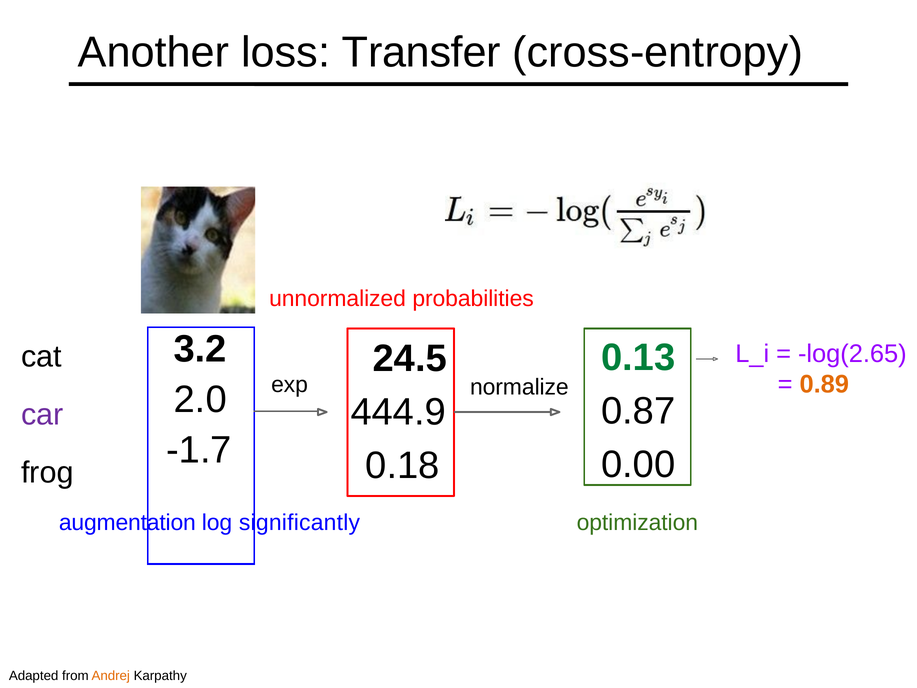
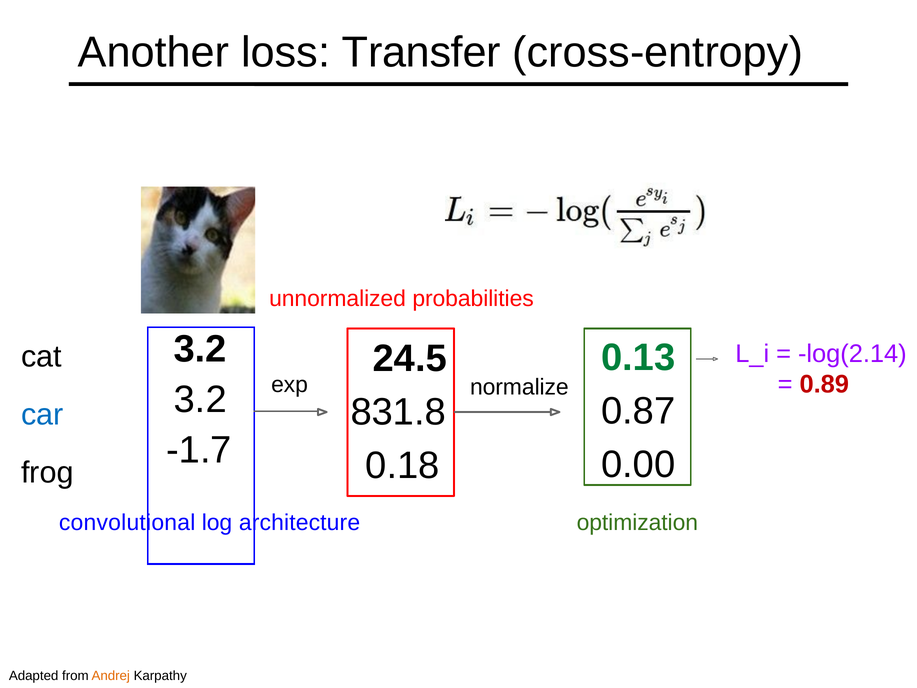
log(2.65: log(2.65 -> log(2.14 (852, 354)
0.89 colour: orange -> red (824, 384)
2.0: 2.0 -> 3.2 (200, 399)
444.9: 444.9 -> 831.8 (398, 412)
car colour: purple -> blue (42, 414)
augmentation: augmentation -> convolutional (127, 523)
significantly: significantly -> architecture (300, 523)
